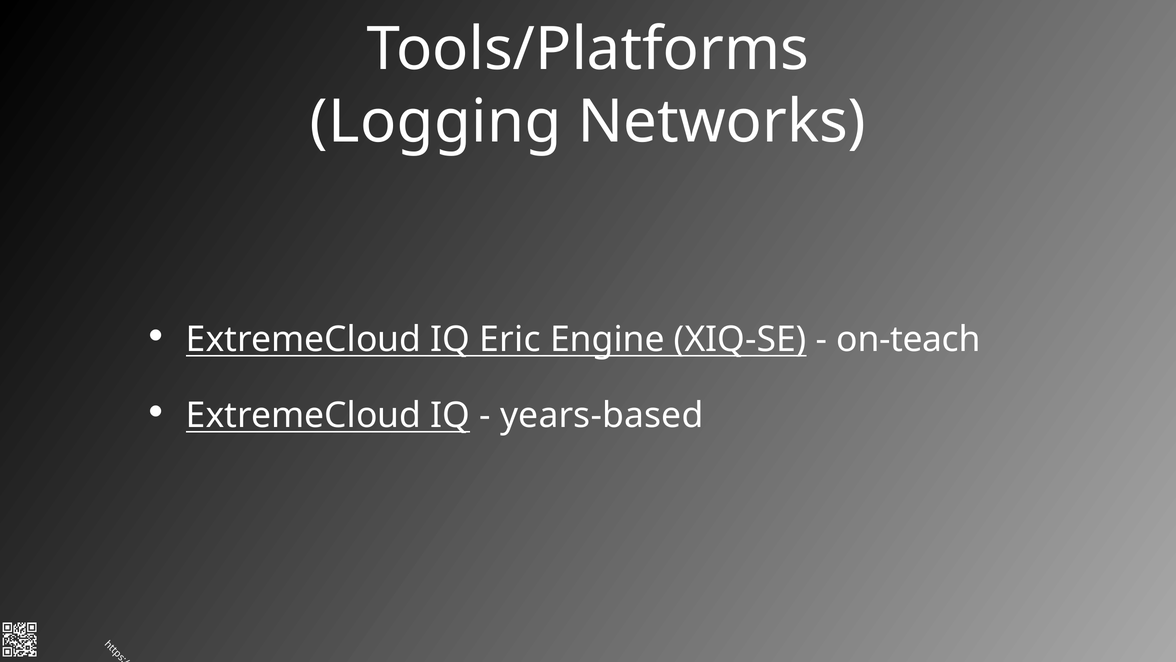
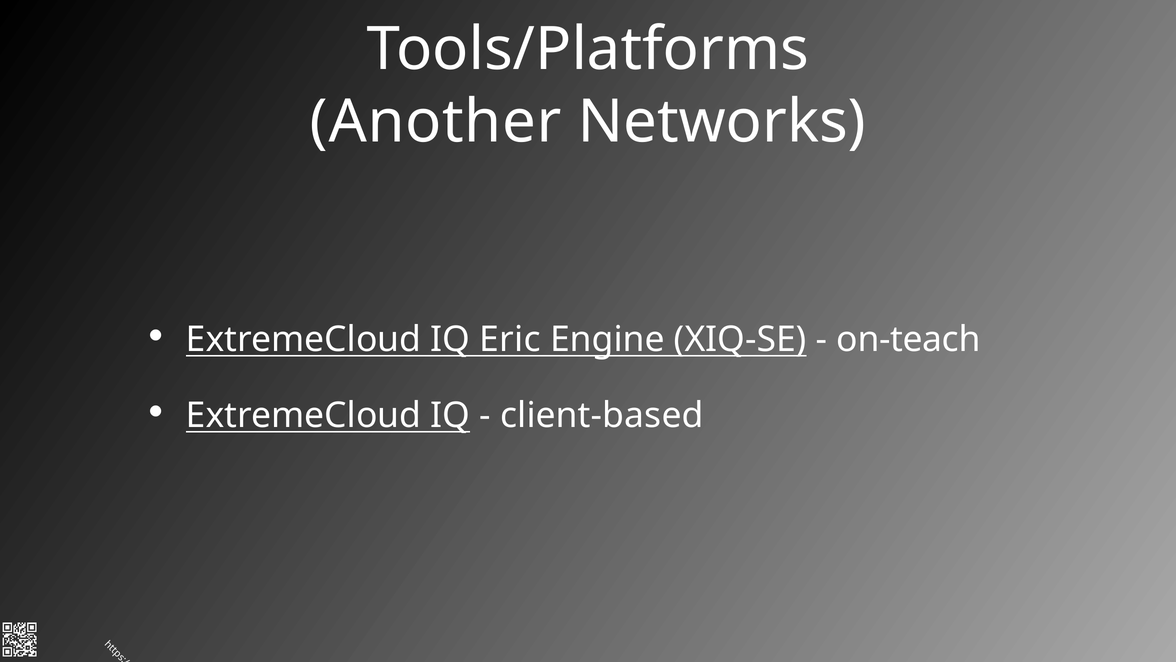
Logging: Logging -> Another (436, 122)
years-based: years-based -> client-based (602, 415)
